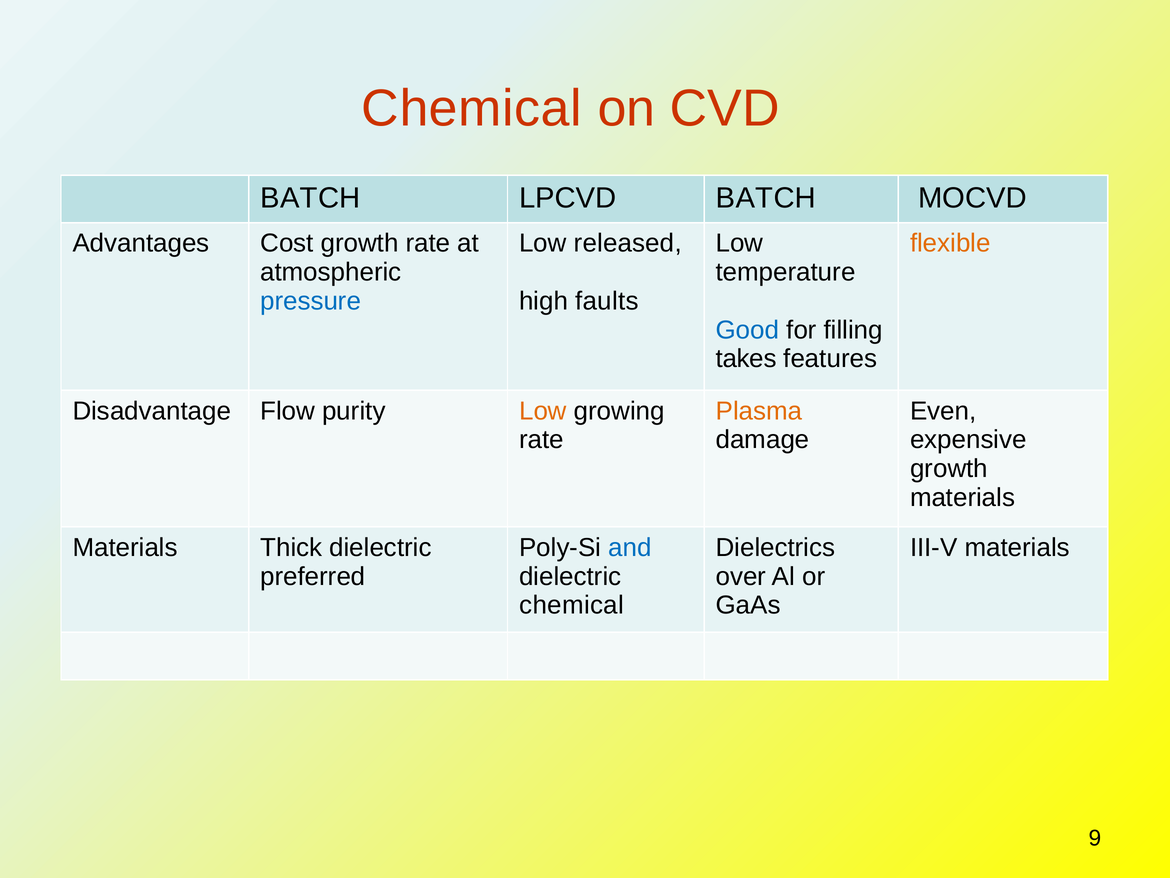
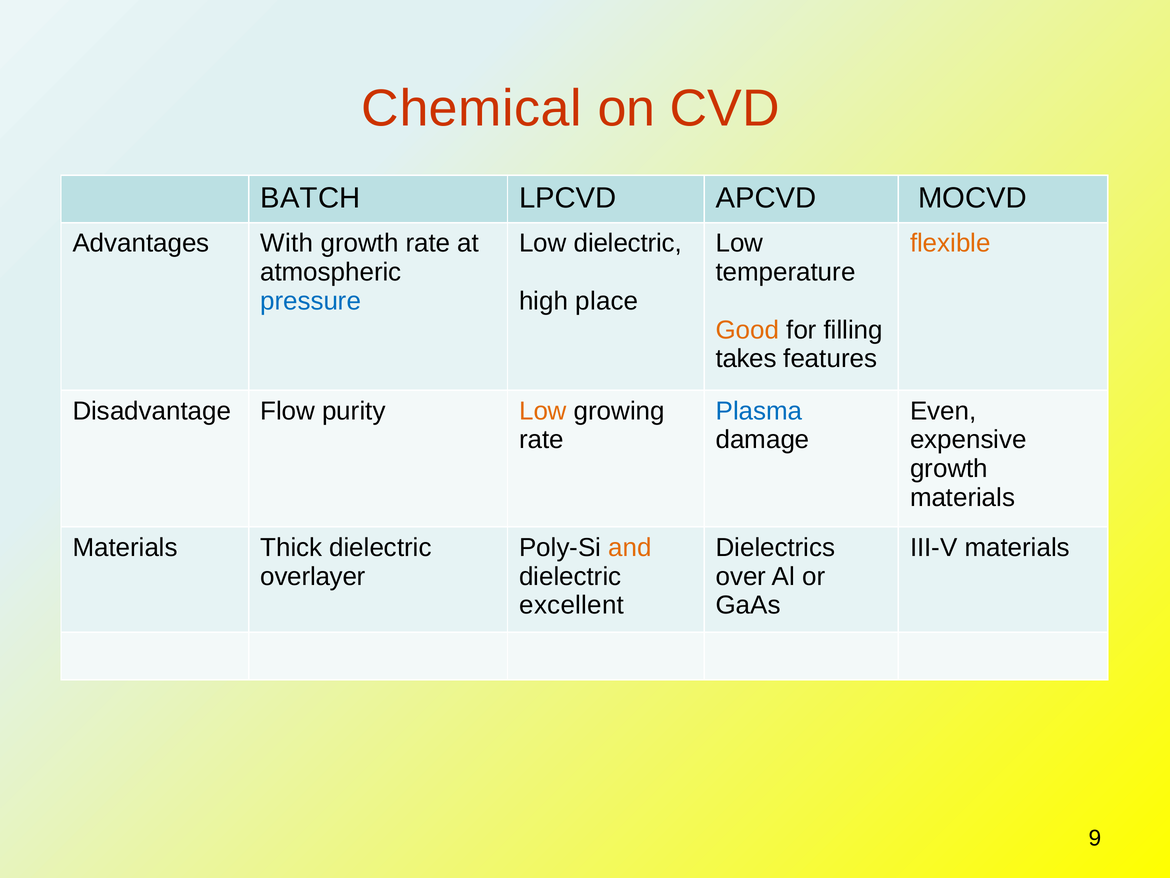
LPCVD BATCH: BATCH -> APCVD (766, 198)
Cost: Cost -> With (287, 243)
Low released: released -> dielectric (628, 243)
faults: faults -> place (607, 301)
Good colour: blue -> orange (748, 330)
Plasma colour: orange -> blue (759, 411)
and colour: blue -> orange (630, 547)
preferred: preferred -> overlayer (313, 576)
chemical: chemical -> excellent (572, 605)
